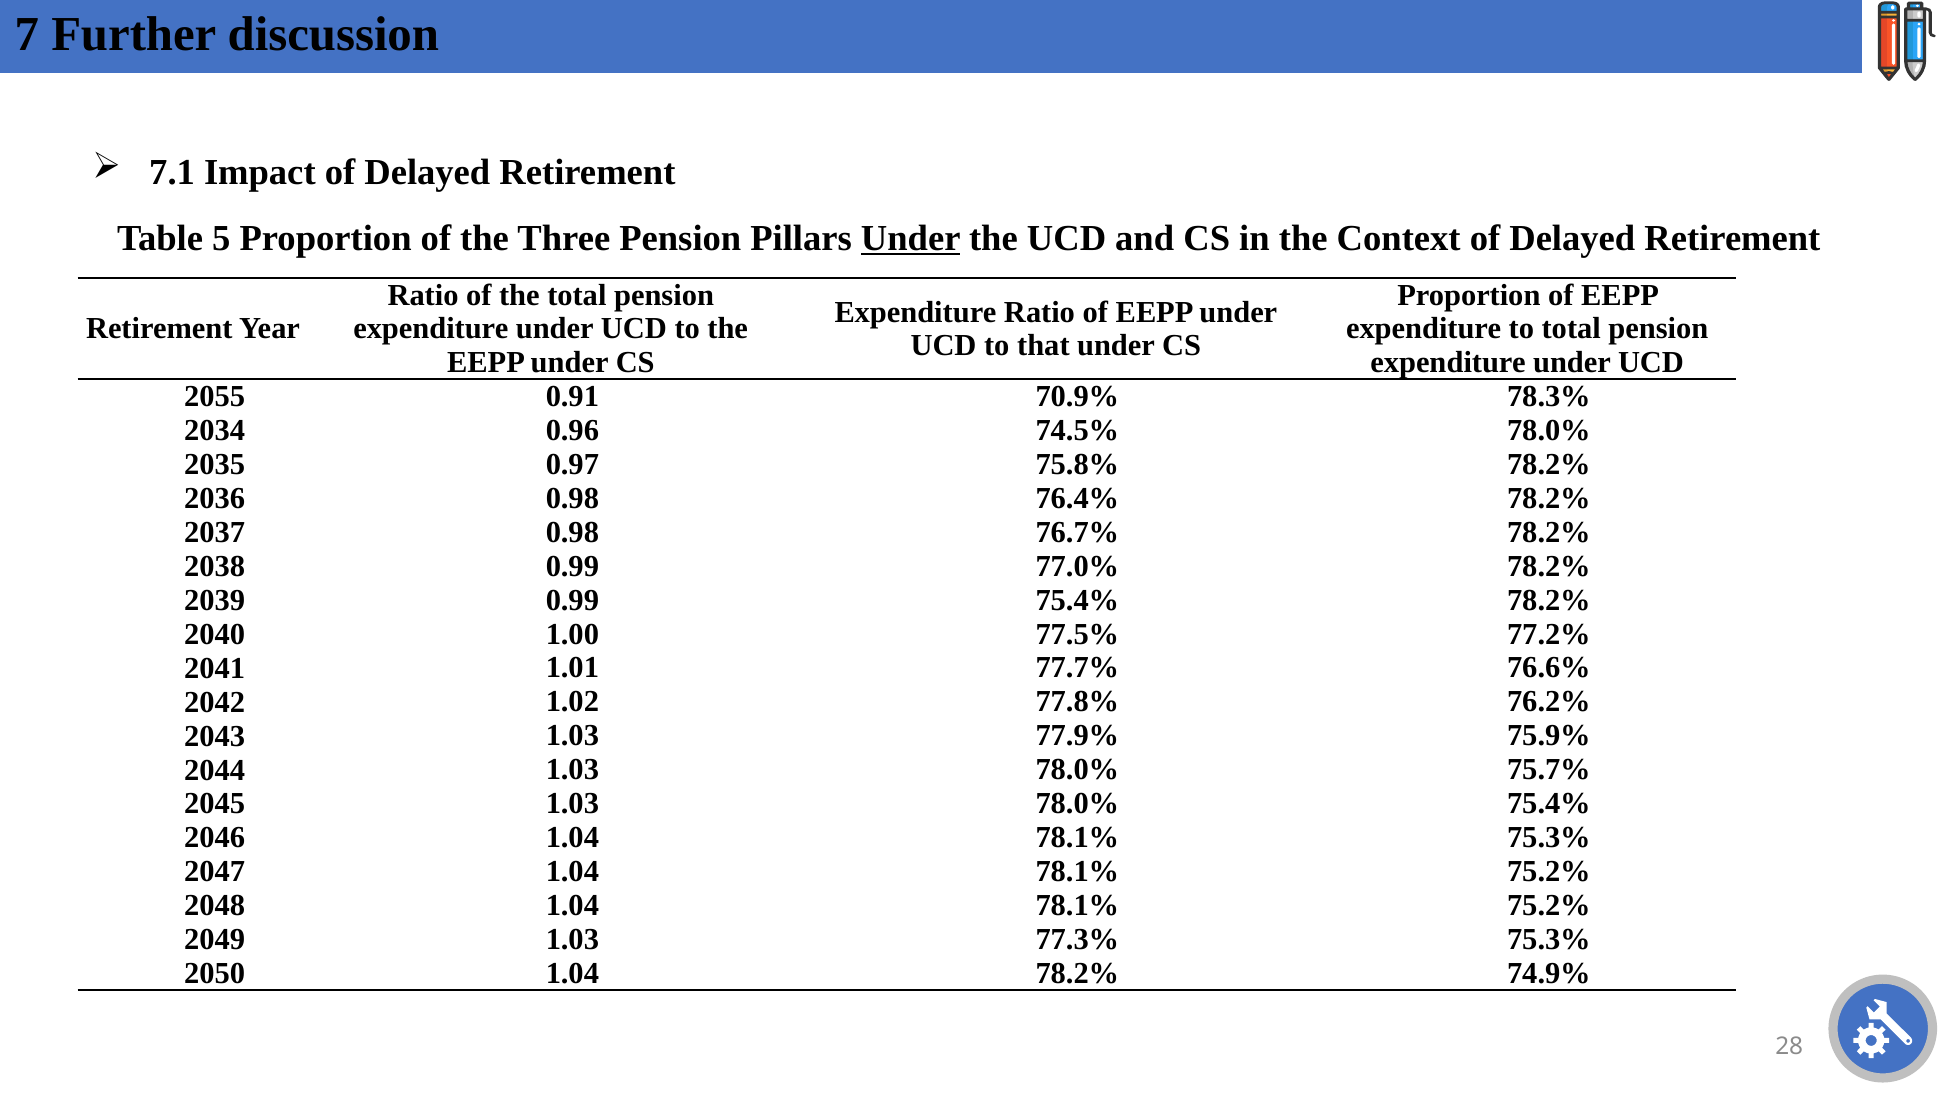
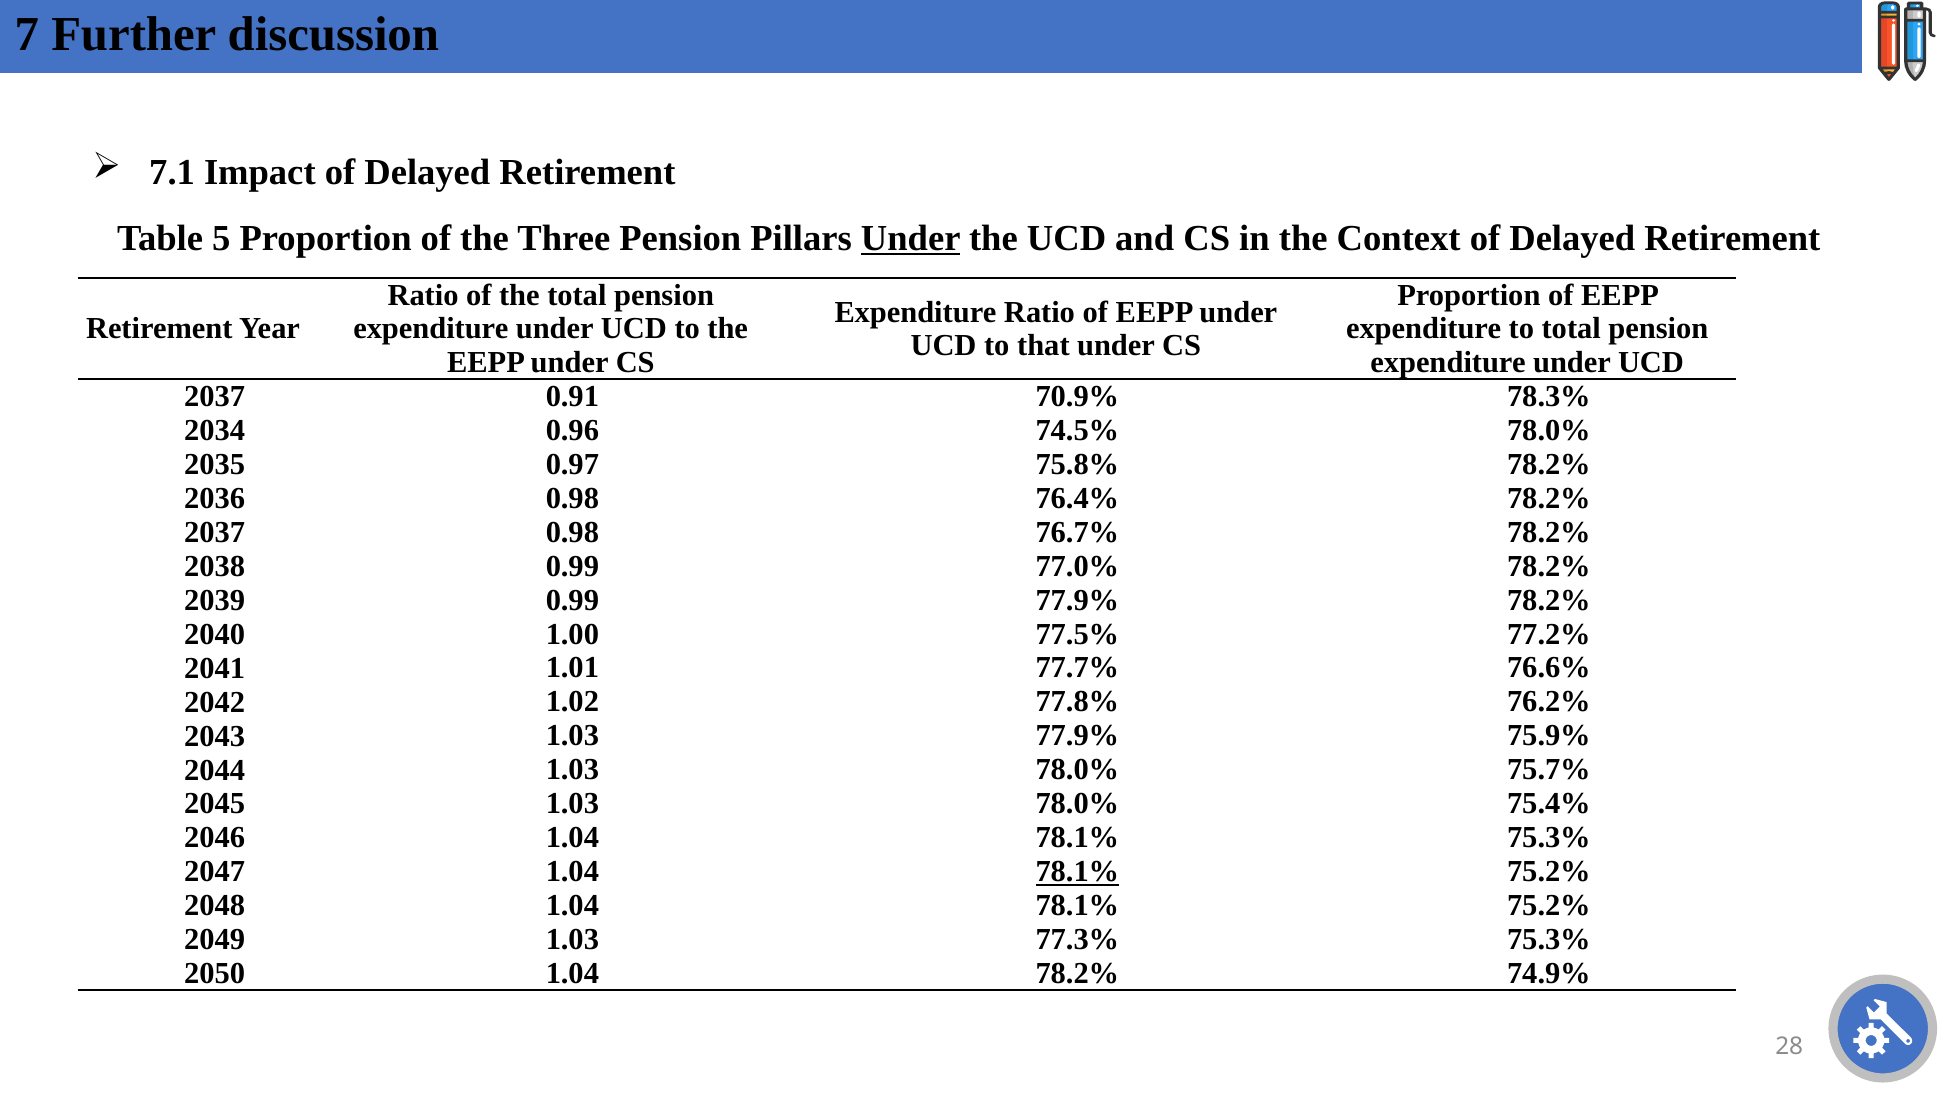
2055: 2055 -> 2037 (215, 397)
0.99 75.4%: 75.4% -> 77.9% (1077, 600)
78.1% underline: none -> present (1077, 872)
